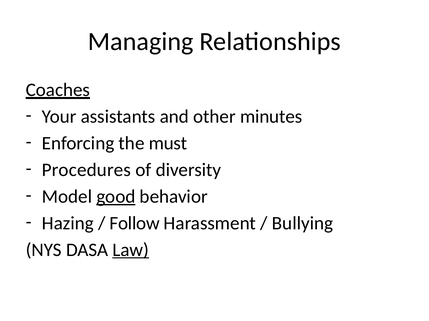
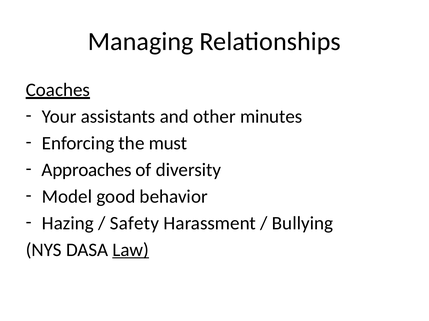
Procedures: Procedures -> Approaches (87, 170)
good underline: present -> none (116, 197)
Follow: Follow -> Safety (134, 224)
